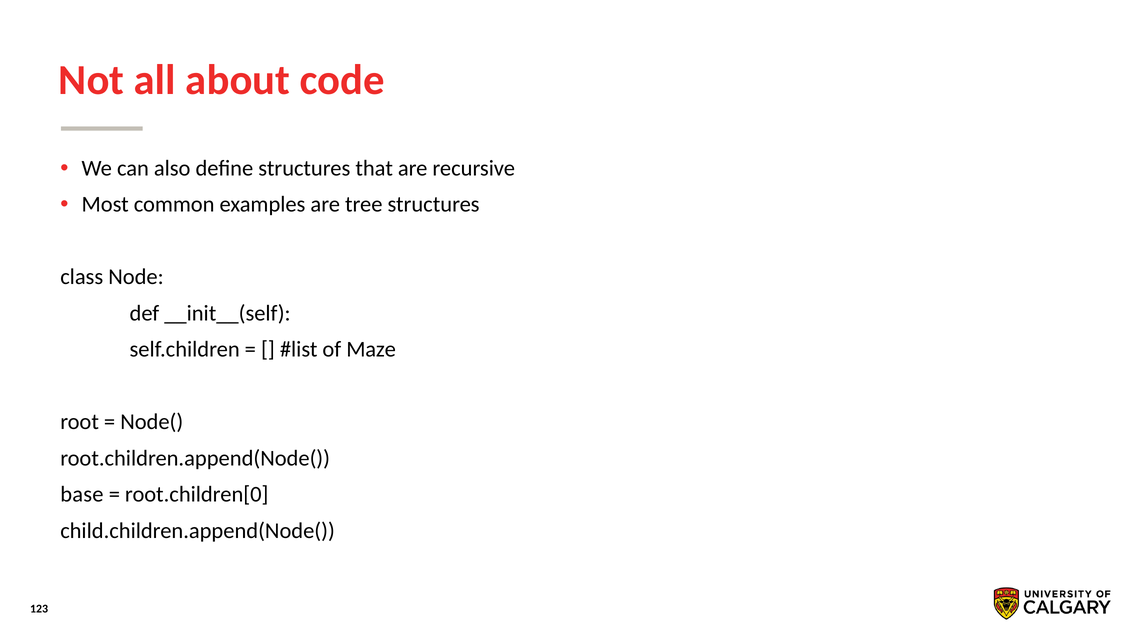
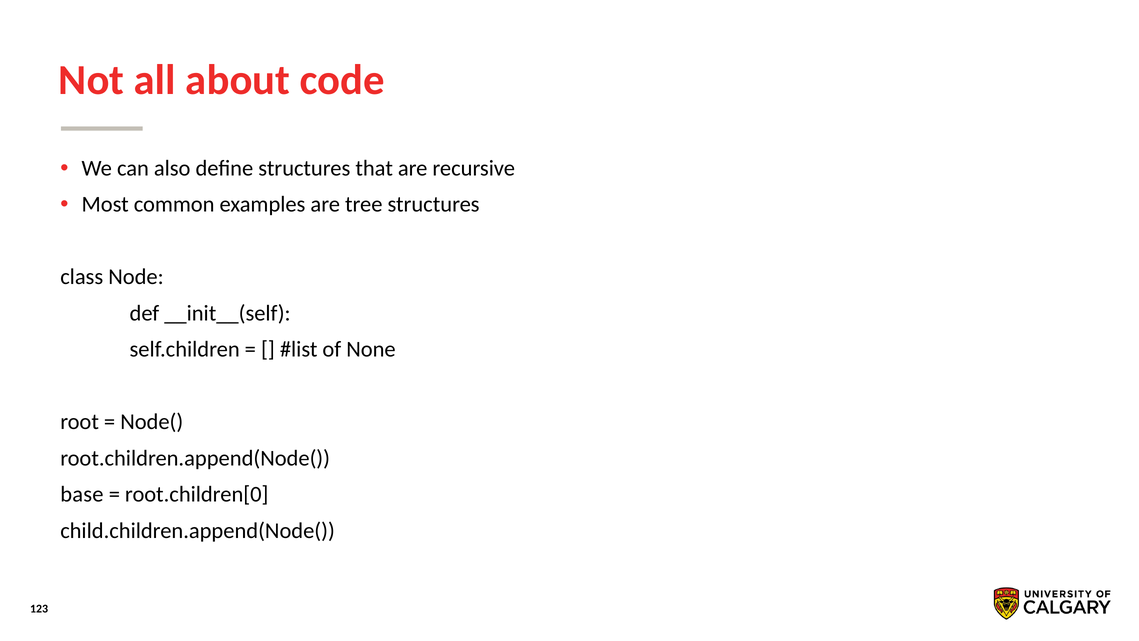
Maze: Maze -> None (371, 349)
